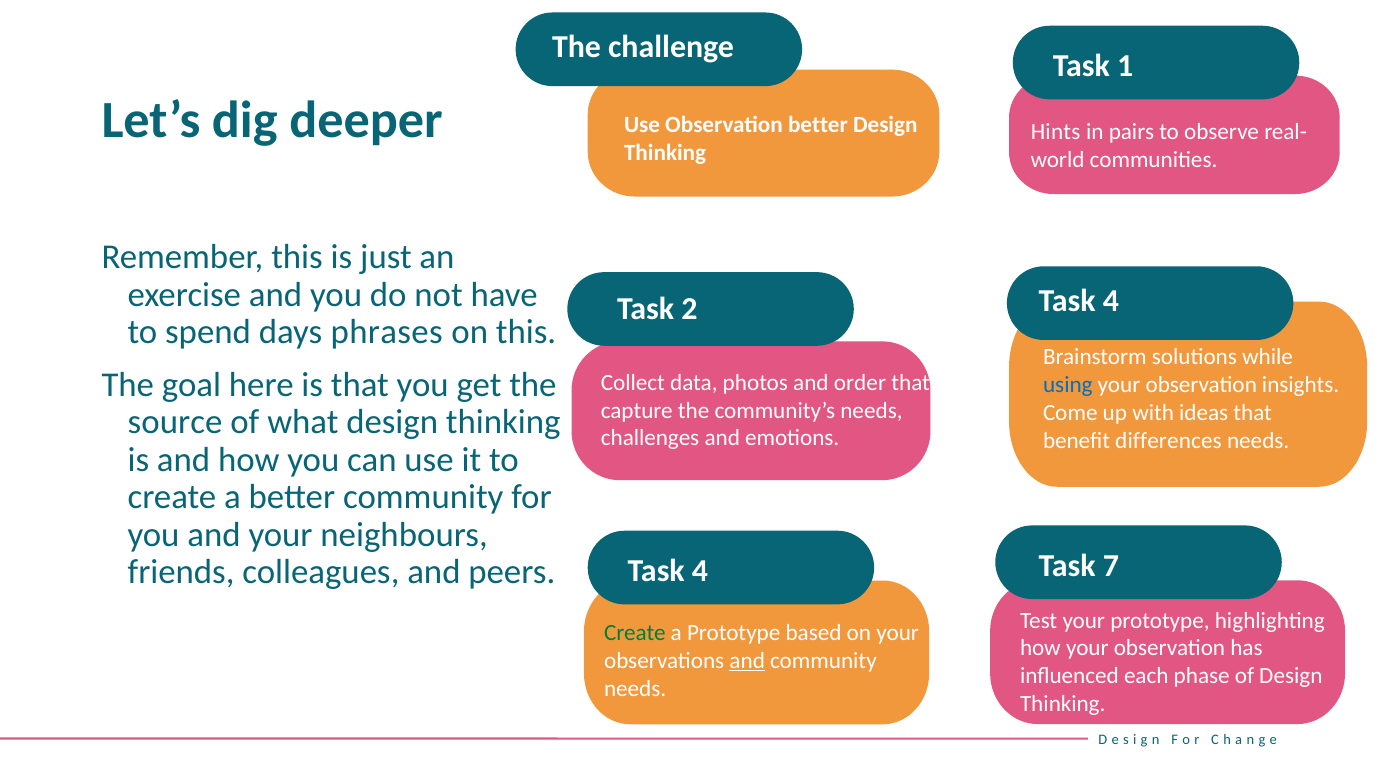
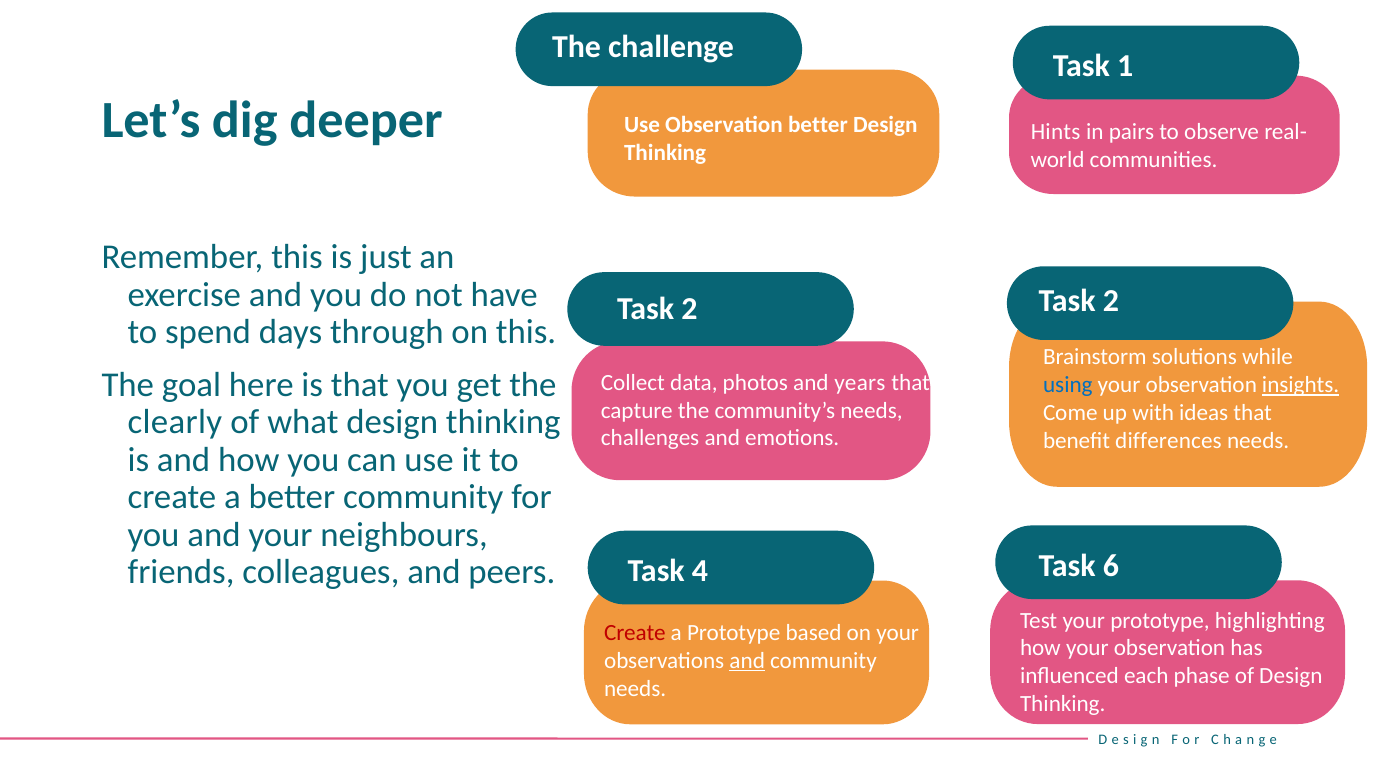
2 Task 4: 4 -> 2 (1111, 301)
phrases: phrases -> through (387, 333)
order: order -> years (860, 383)
insights underline: none -> present (1301, 385)
source: source -> clearly (175, 422)
7: 7 -> 6 (1111, 567)
Create colour: green -> red (635, 633)
